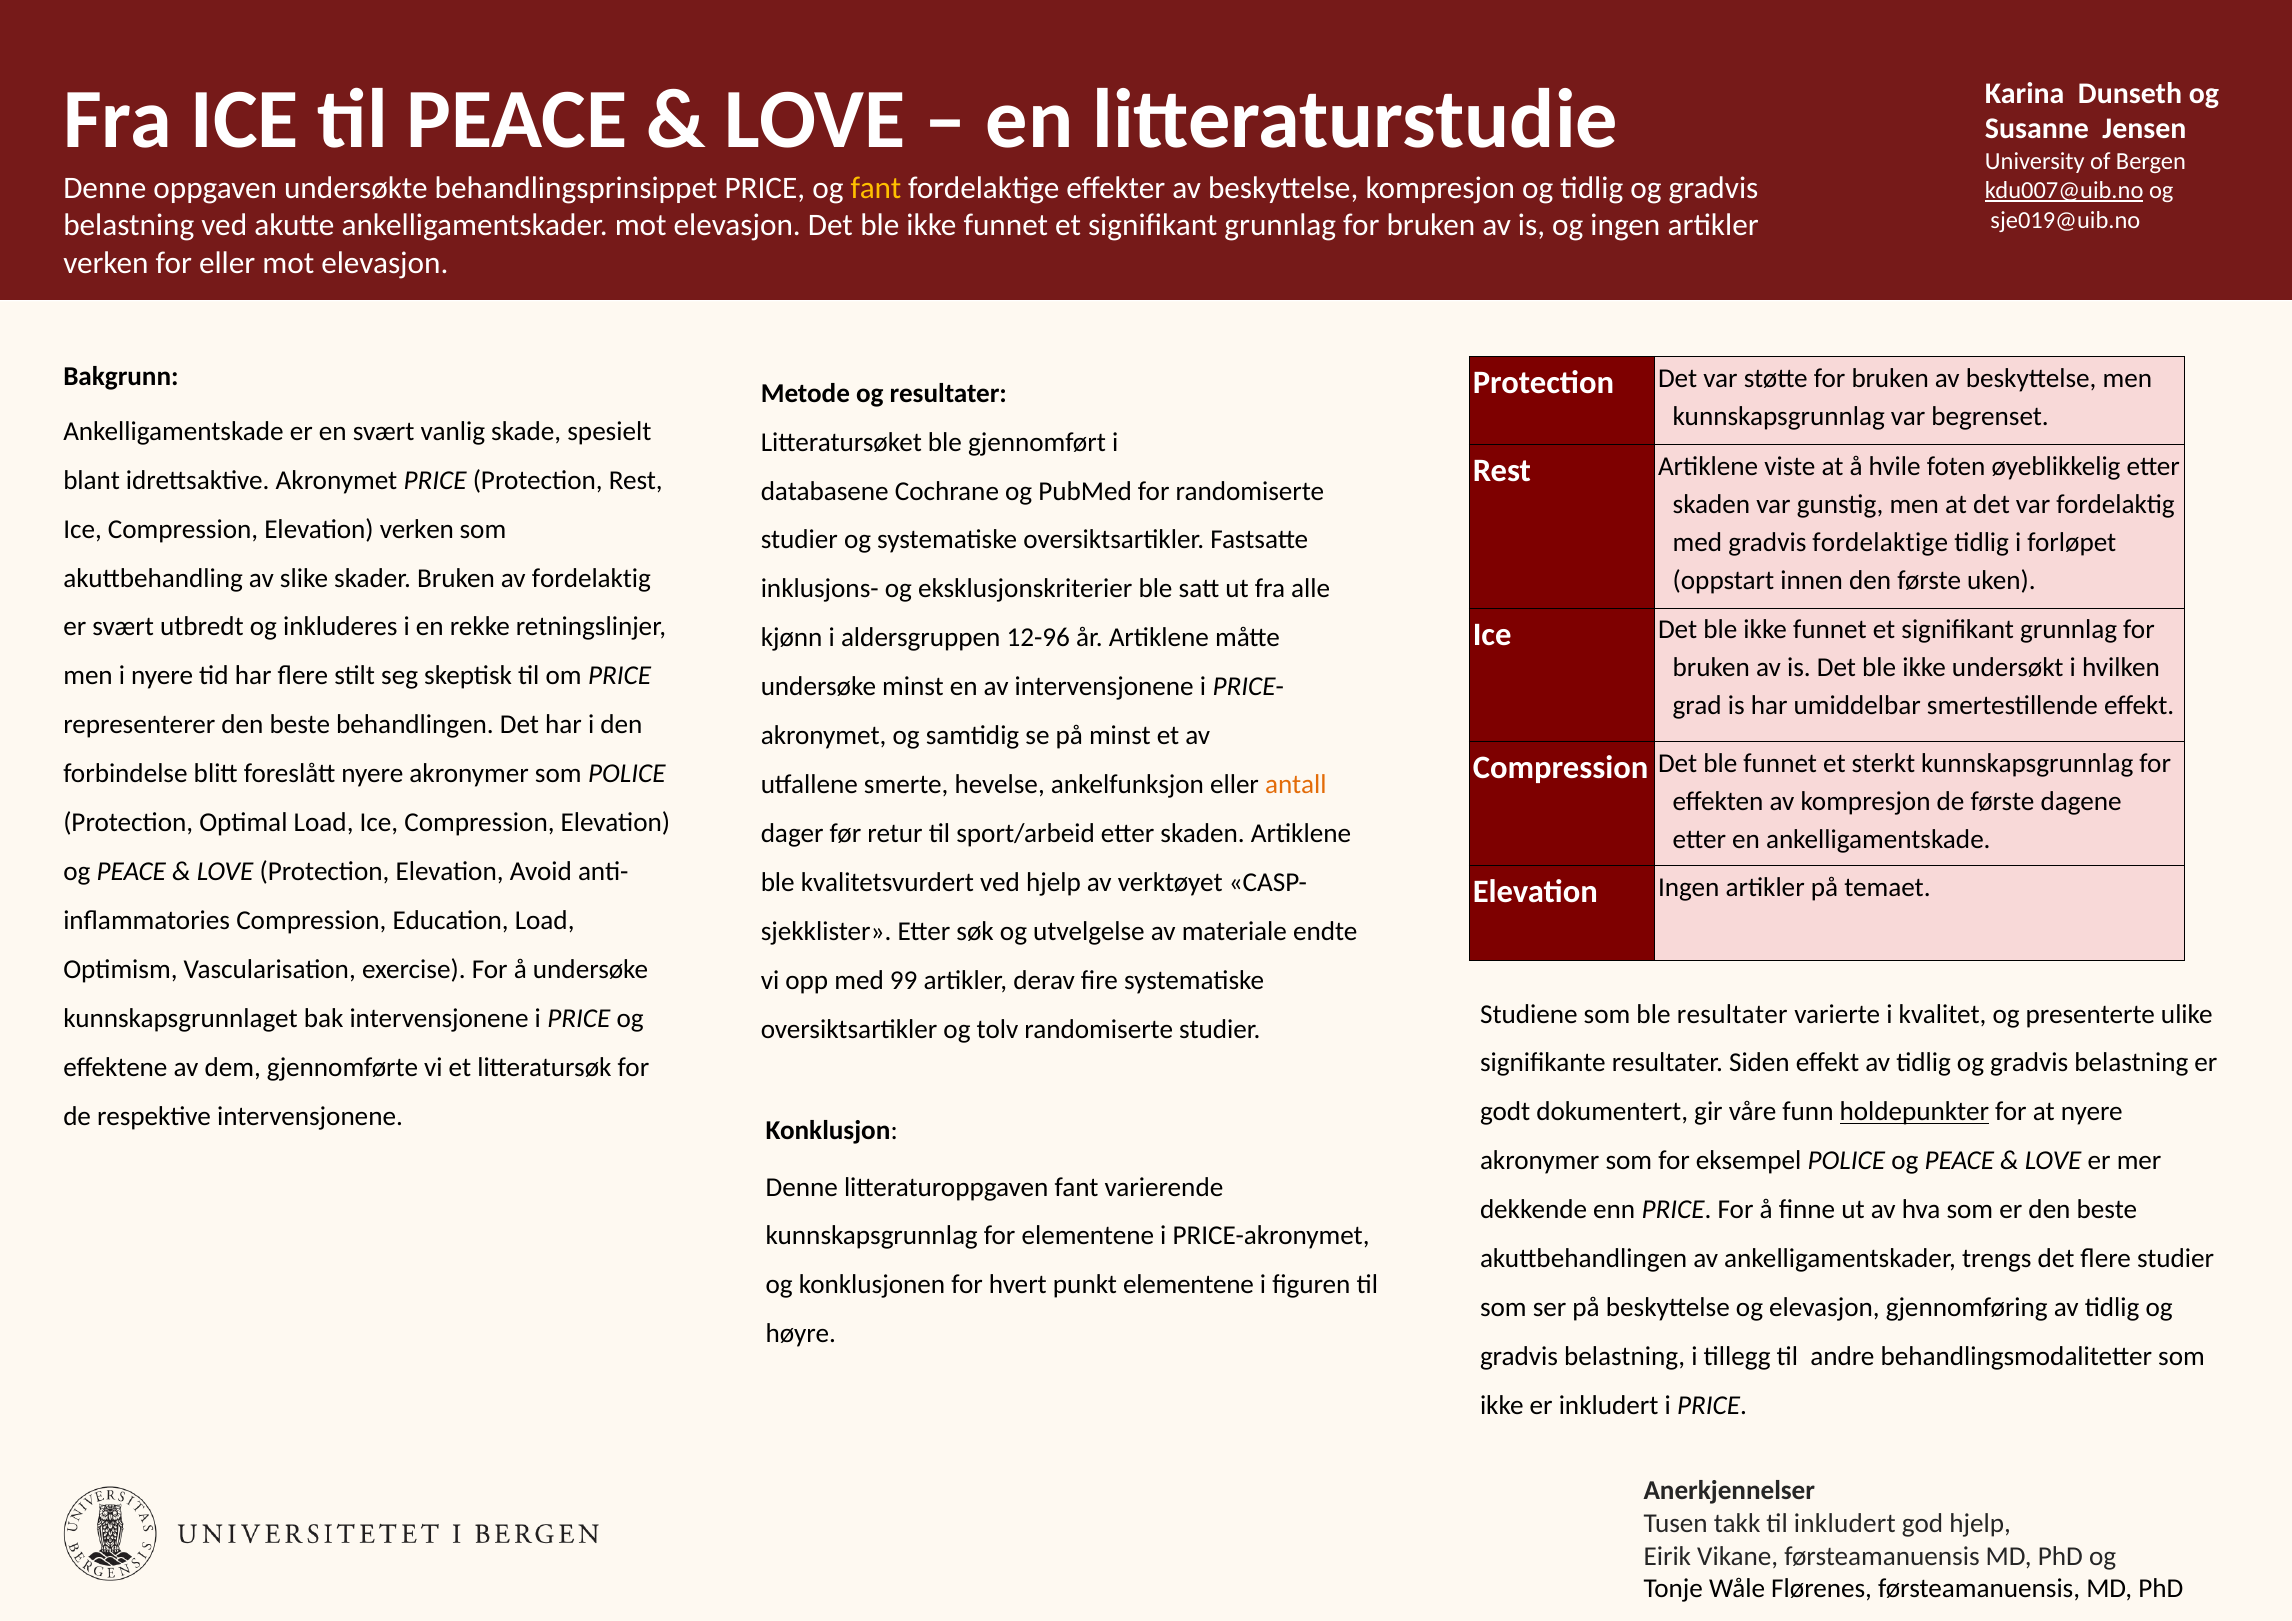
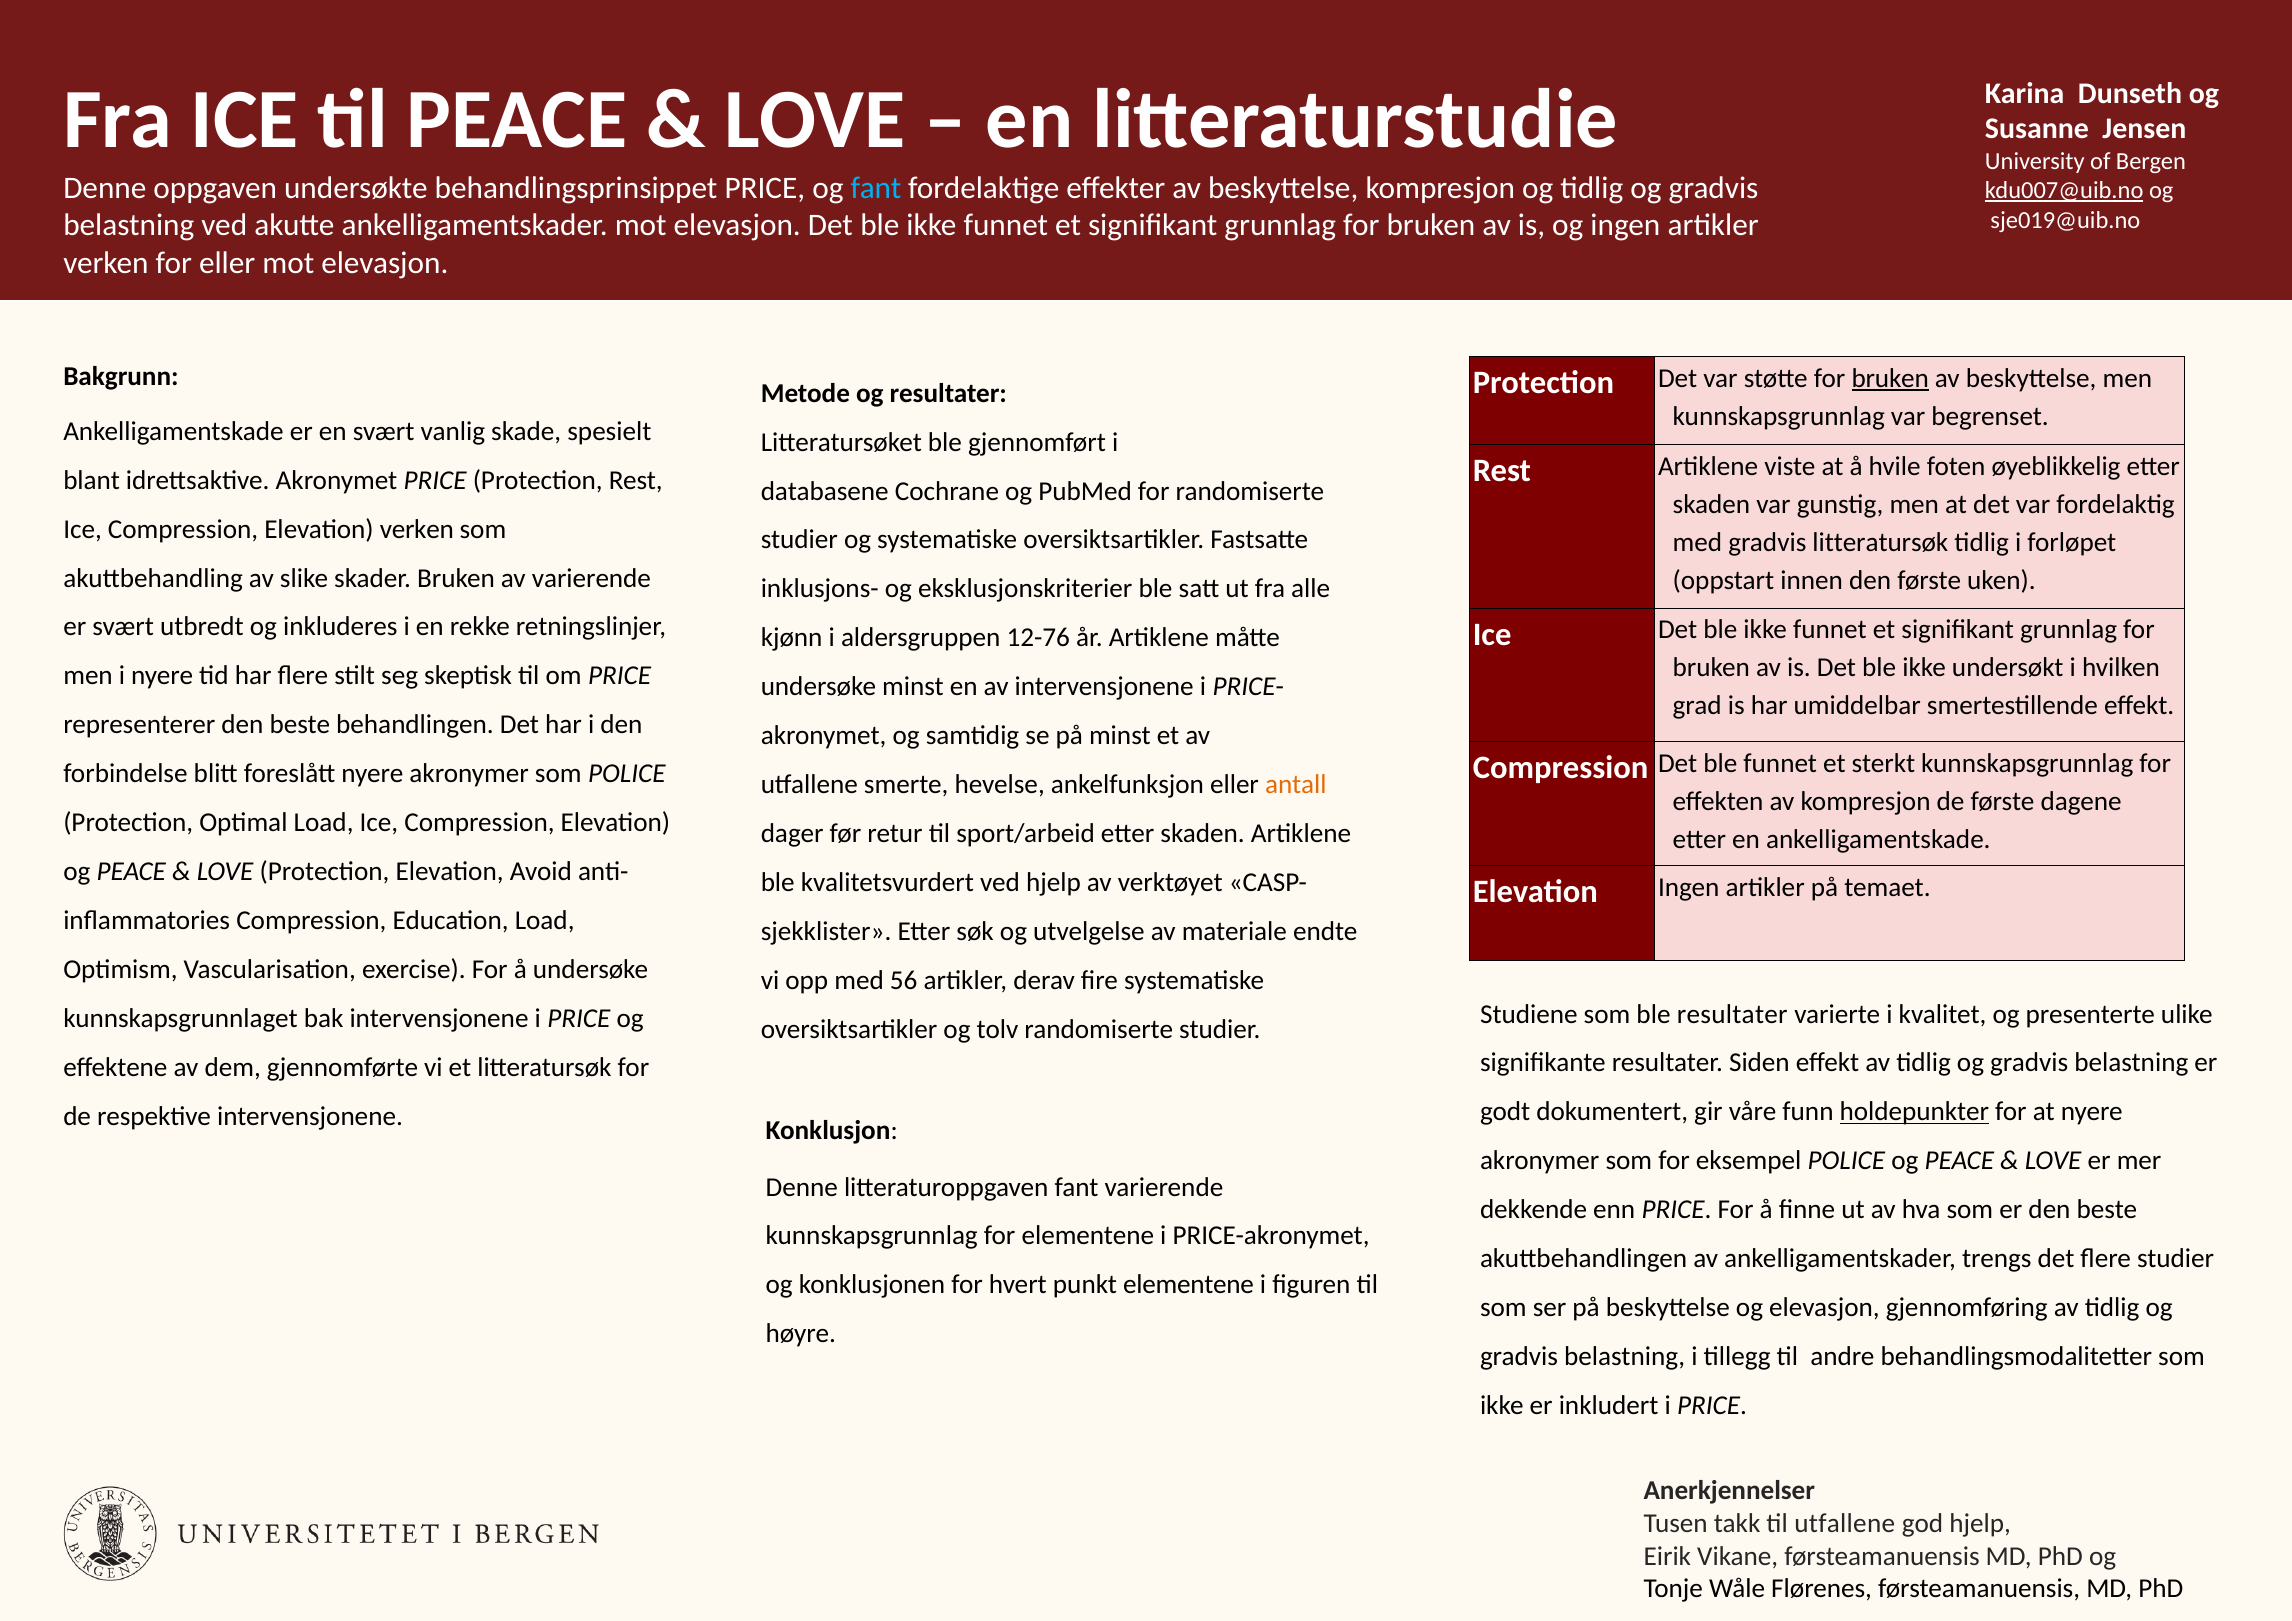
fant colour: yellow -> light blue (876, 188)
bruken underline: none -> present (1890, 378)
gradvis fordelaktige: fordelaktige -> litteratursøk (1880, 542)
av fordelaktig: fordelaktig -> varierende (591, 578)
12-96: 12-96 -> 12-76 (1038, 638)
99: 99 -> 56 (904, 980)
til inkludert: inkludert -> utfallene (1845, 1524)
